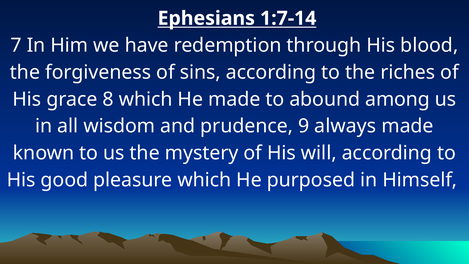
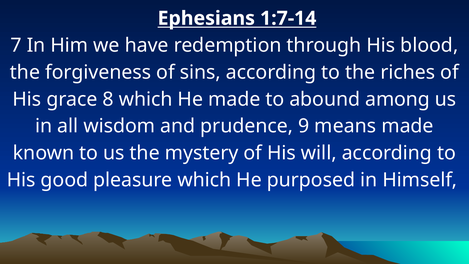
always: always -> means (345, 126)
